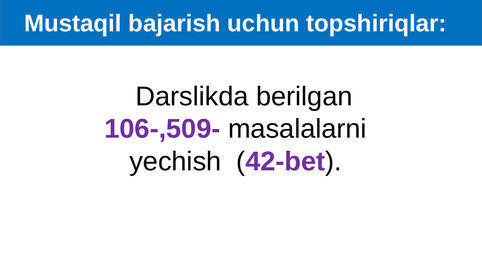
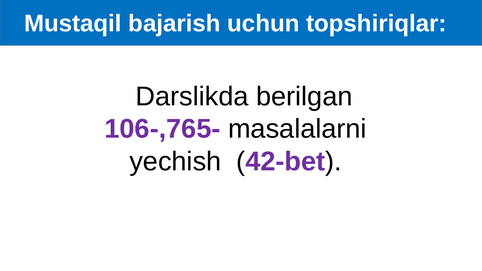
106-,509-: 106-,509- -> 106-,765- (162, 129)
